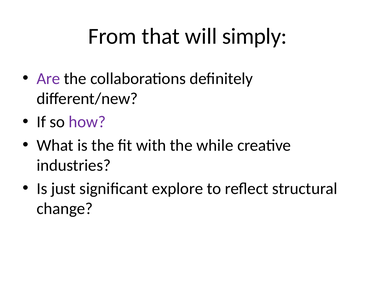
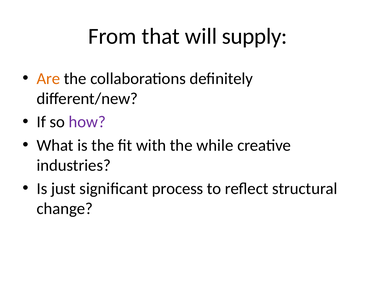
simply: simply -> supply (255, 36)
Are colour: purple -> orange (48, 79)
explore: explore -> process (178, 189)
